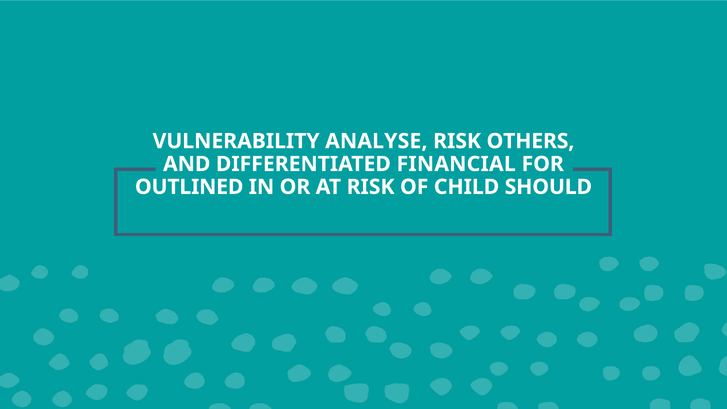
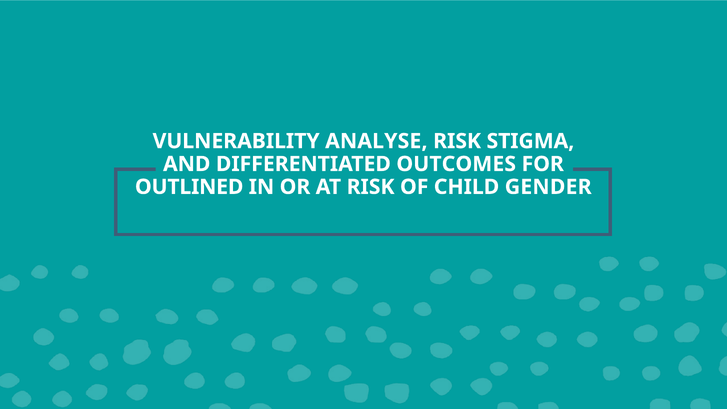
OTHERS: OTHERS -> STIGMA (530, 141)
FINANCIAL: FINANCIAL -> OUTCOMES (456, 164)
SHOULD: SHOULD -> GENDER (548, 187)
